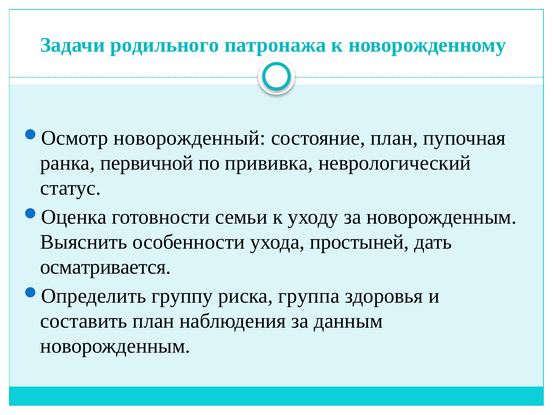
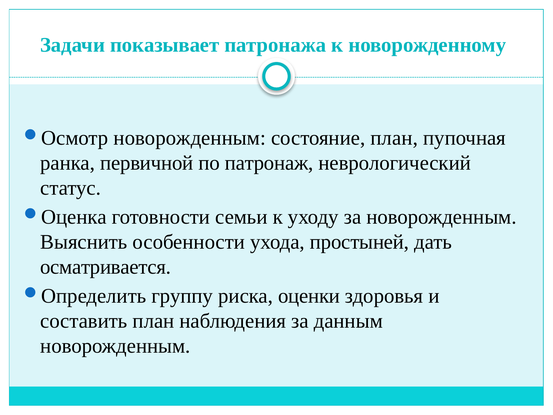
родильного: родильного -> показывает (165, 45)
новорожденный: новорожденный -> новорожденным (190, 138)
прививка: прививка -> патронаж (269, 163)
группа: группа -> оценки (309, 296)
